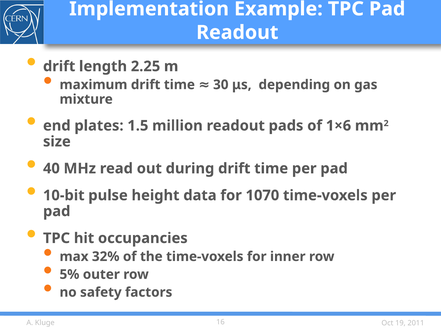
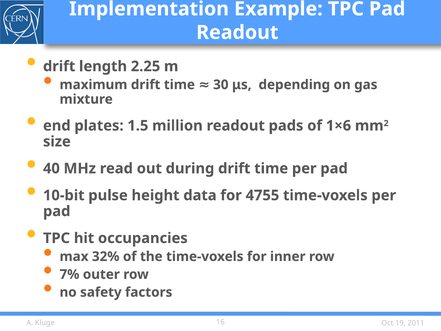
1070: 1070 -> 4755 (262, 195)
5%: 5% -> 7% (69, 274)
